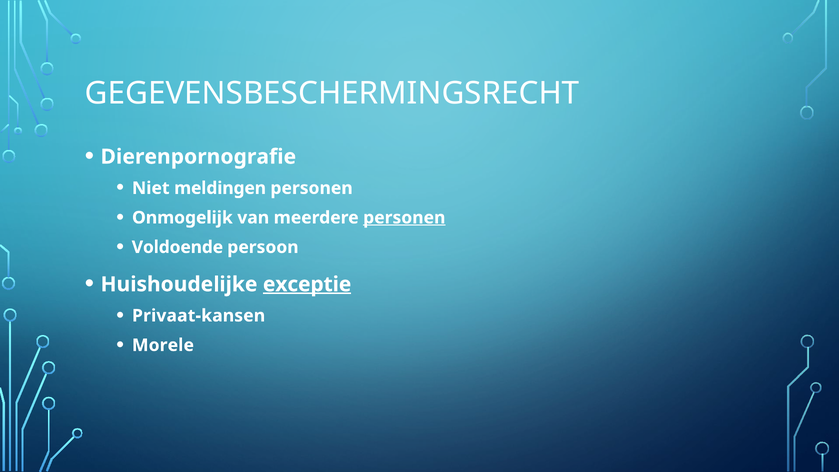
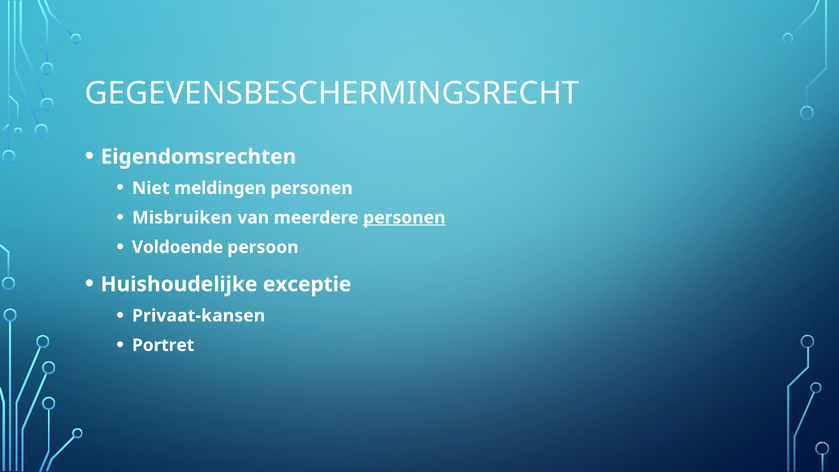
Dierenpornografie: Dierenpornografie -> Eigendomsrechten (198, 157)
Onmogelijk: Onmogelijk -> Misbruiken (182, 218)
exceptie underline: present -> none (307, 284)
Morele: Morele -> Portret (163, 345)
